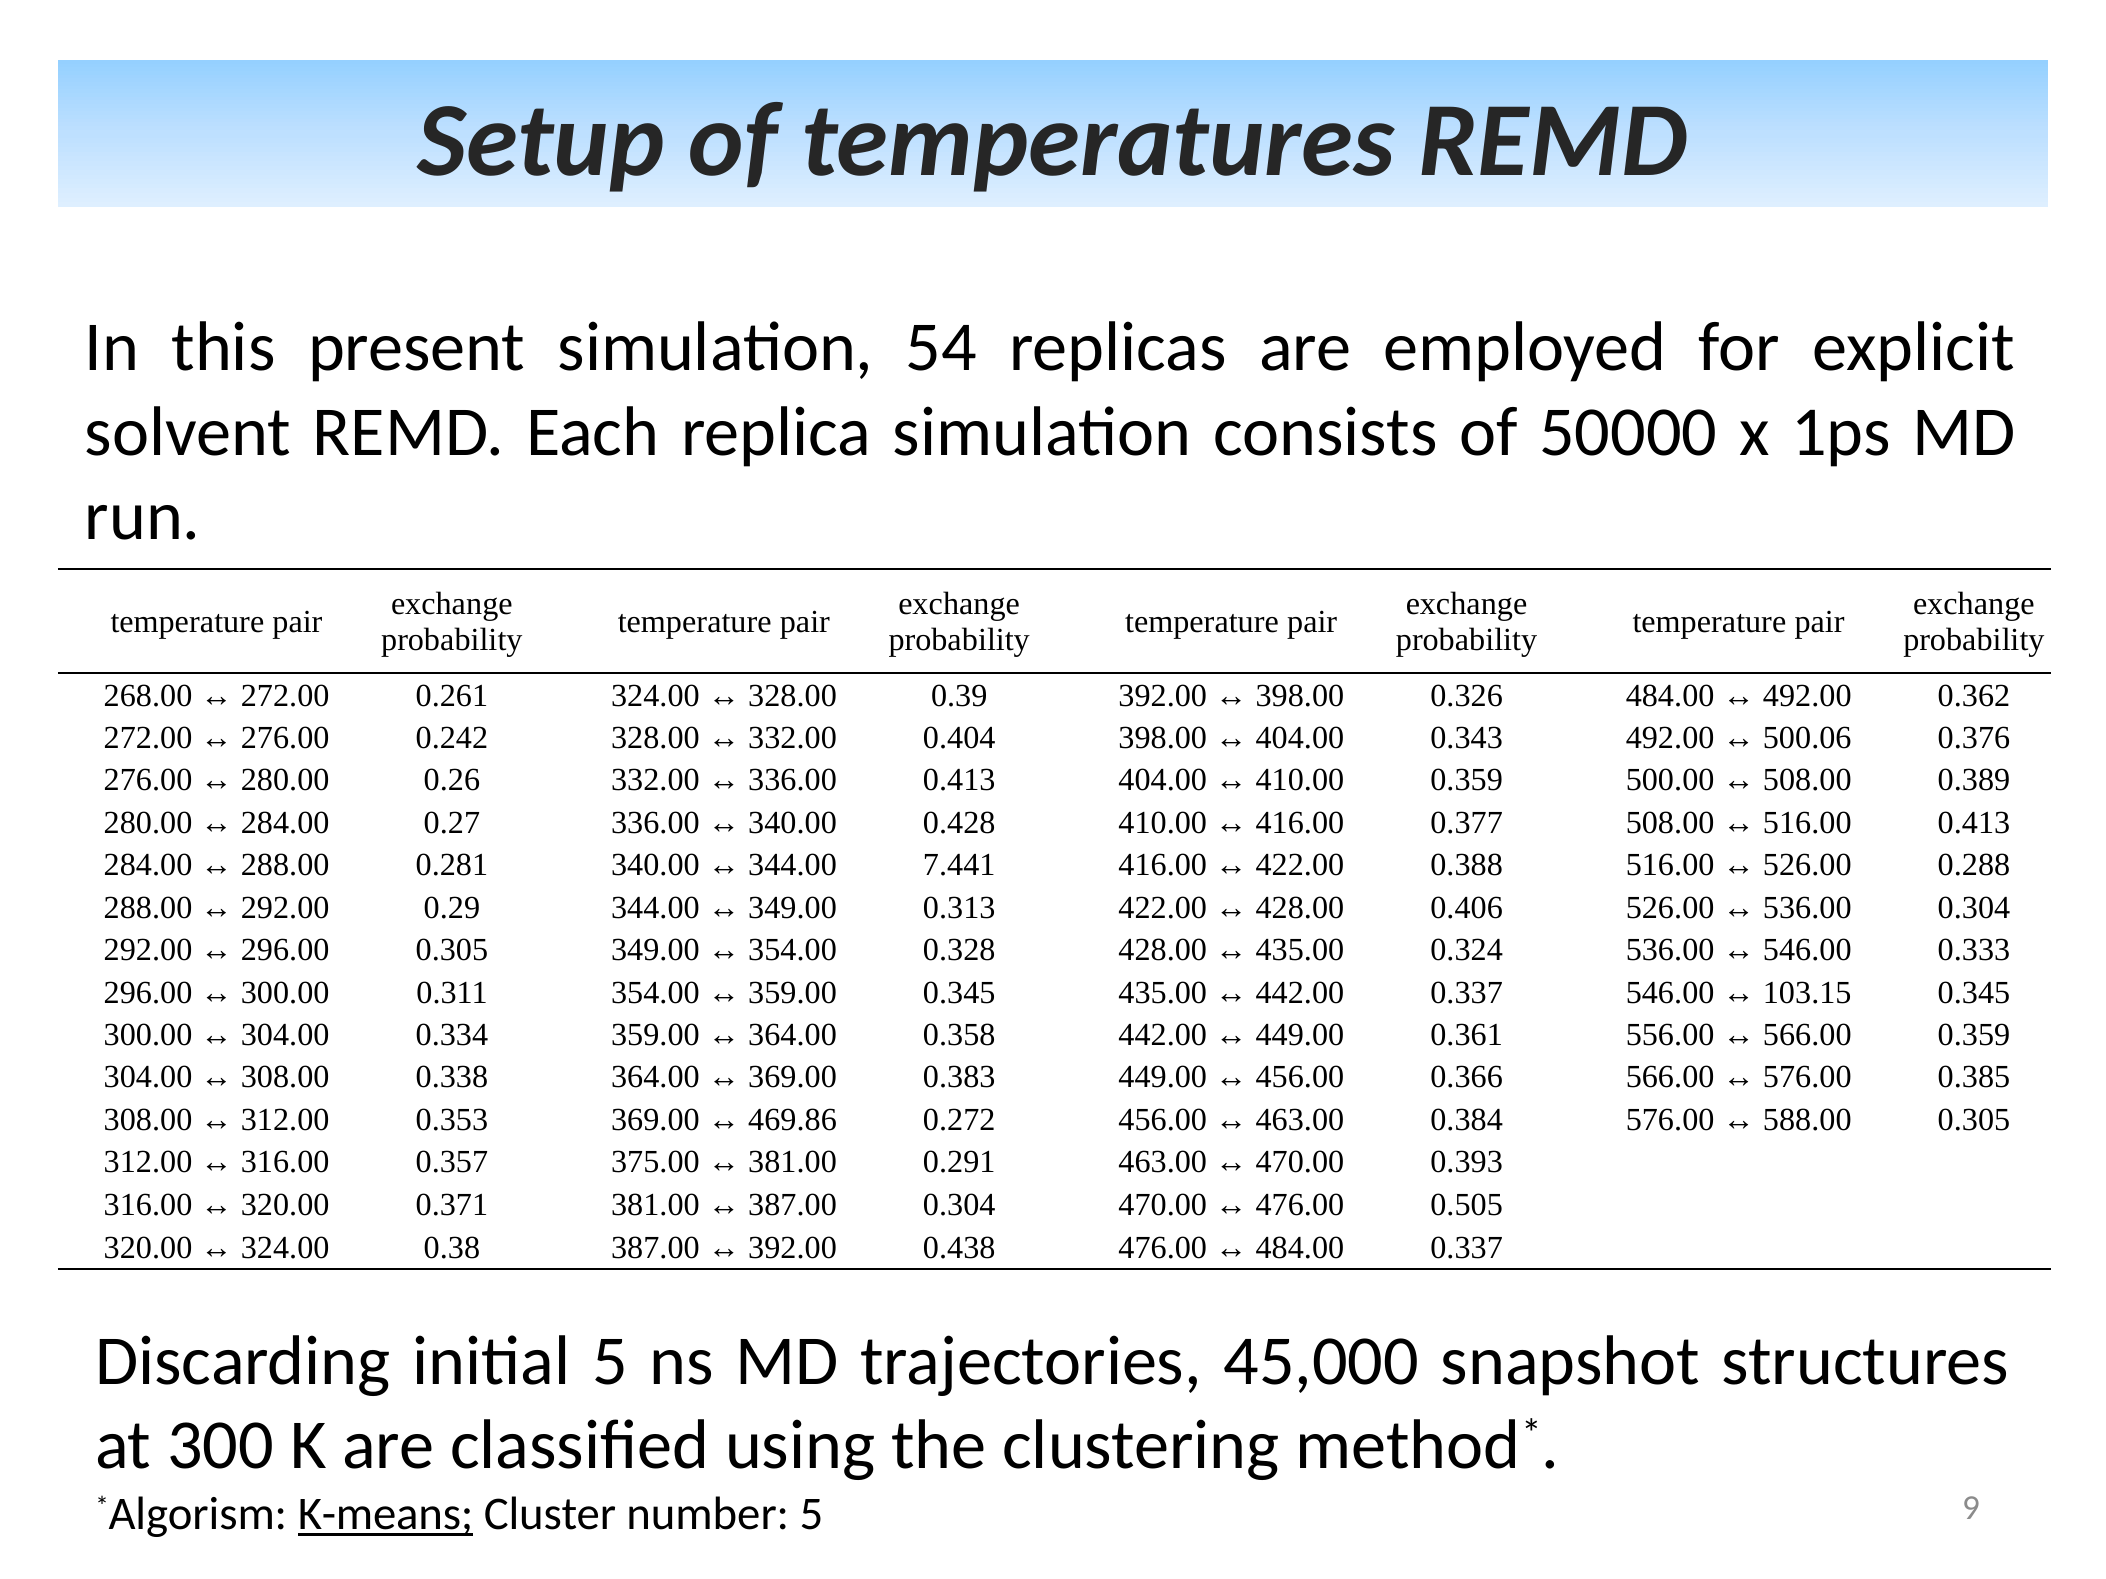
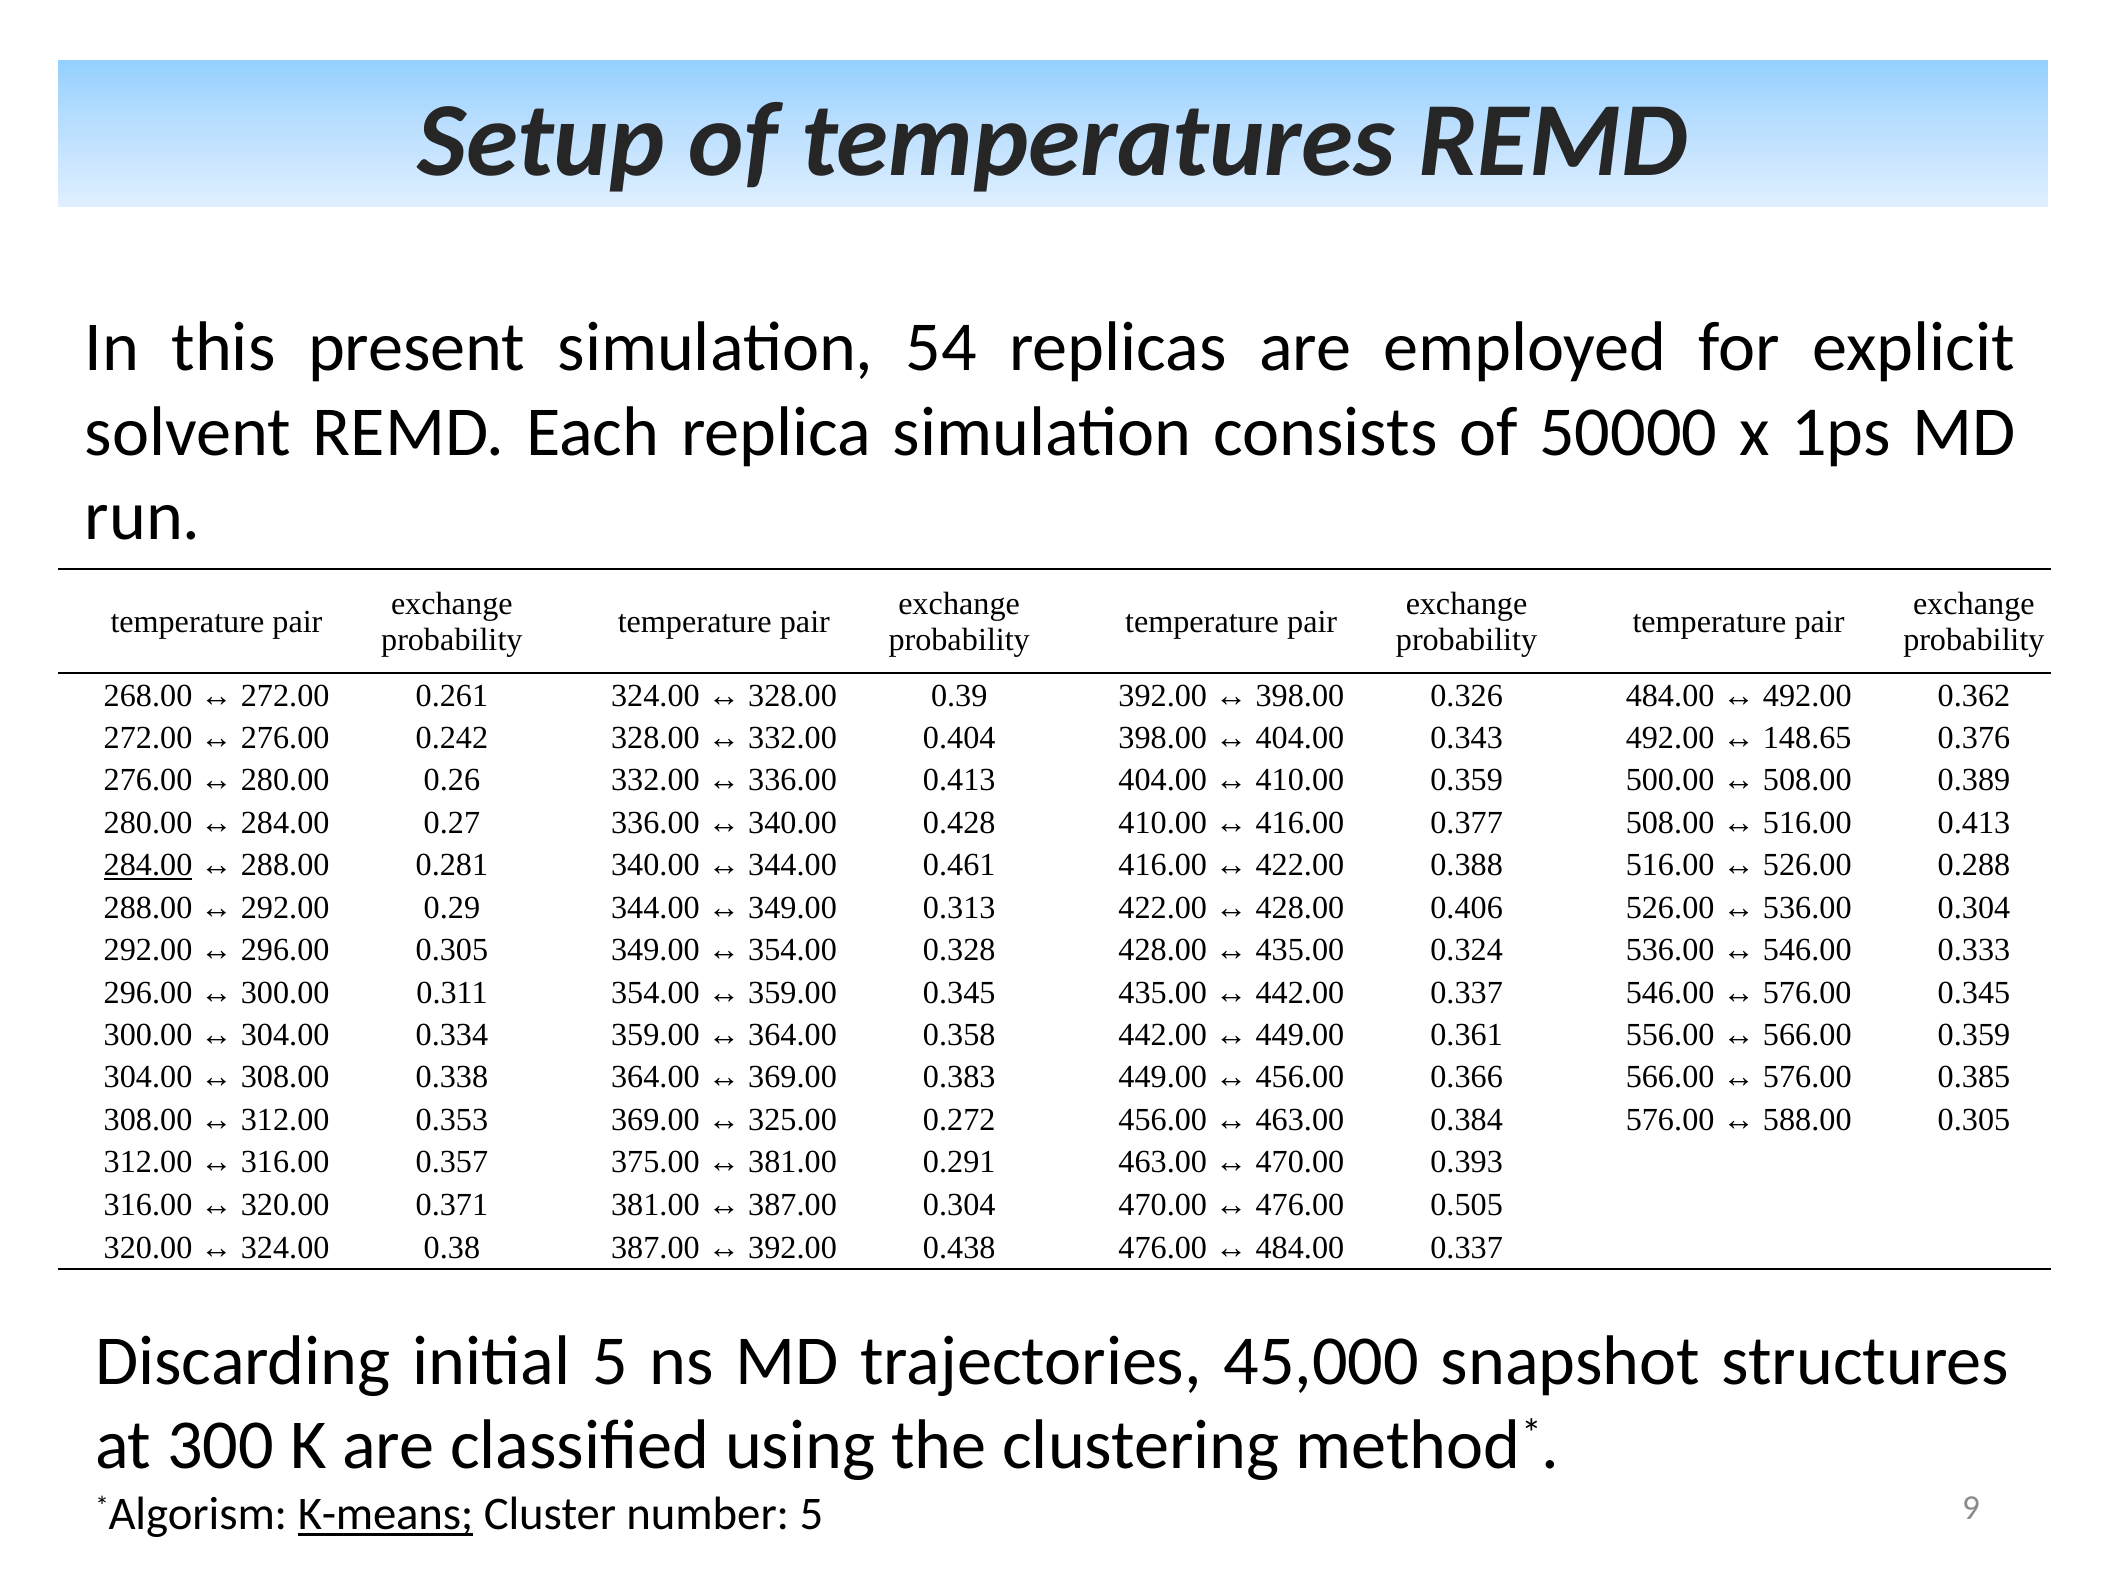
500.06: 500.06 -> 148.65 (1807, 738)
284.00 underline: none -> present (148, 865)
7.441: 7.441 -> 0.461 (959, 865)
103.15: 103.15 -> 576.00 (1807, 993)
469.86: 469.86 -> 325.00 (793, 1120)
